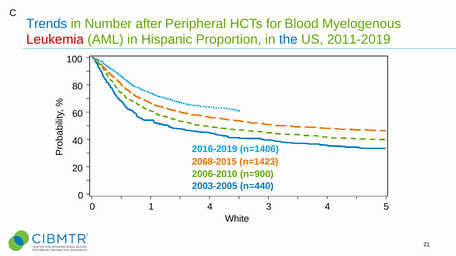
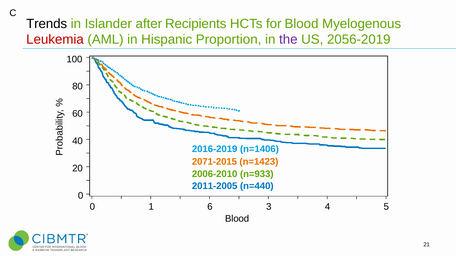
Trends colour: blue -> black (47, 24)
Number: Number -> Islander (108, 24)
Peripheral: Peripheral -> Recipients (196, 24)
the colour: blue -> purple (288, 40)
2011-2019: 2011-2019 -> 2056-2019 (359, 40)
2068-2015: 2068-2015 -> 2071-2015 (214, 162)
n=900: n=900 -> n=933 (257, 174)
2003-2005: 2003-2005 -> 2011-2005 (215, 187)
0 4: 4 -> 6 (210, 207)
White: White -> Blood (237, 219)
